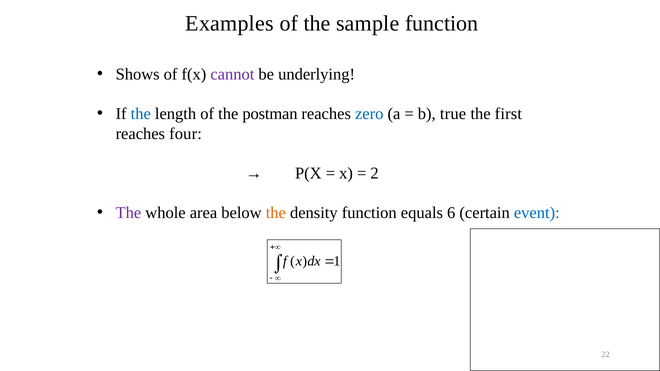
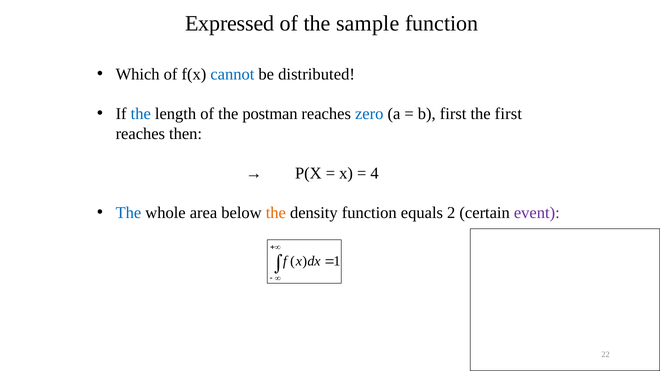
Examples: Examples -> Expressed (230, 23)
Shows: Shows -> Which (138, 74)
cannot colour: purple -> blue (232, 74)
underlying: underlying -> distributed (317, 74)
b true: true -> first (453, 114)
four: four -> then (186, 134)
2: 2 -> 4 (375, 173)
The colour: purple -> blue (128, 213)
6: 6 -> 2 (451, 213)
event colour: blue -> purple (537, 213)
